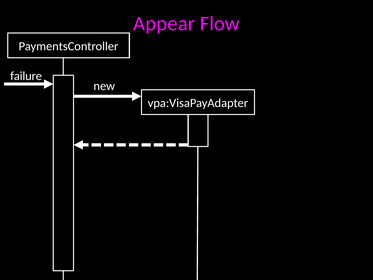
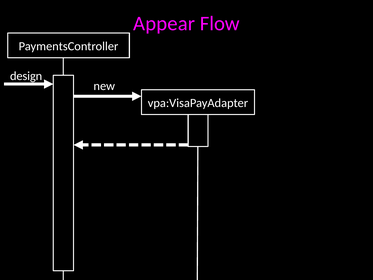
failure: failure -> design (26, 76)
